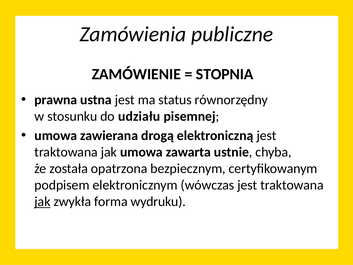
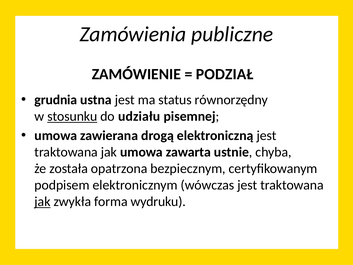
STOPNIA: STOPNIA -> PODZIAŁ (225, 74)
prawna: prawna -> grudnia (56, 100)
stosunku underline: none -> present (72, 116)
